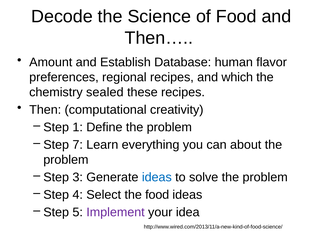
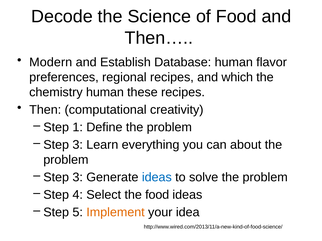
Amount: Amount -> Modern (51, 62)
chemistry sealed: sealed -> human (105, 92)
7: 7 -> 3 (78, 145)
Implement colour: purple -> orange (116, 213)
